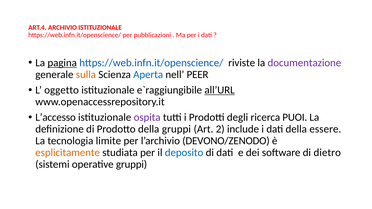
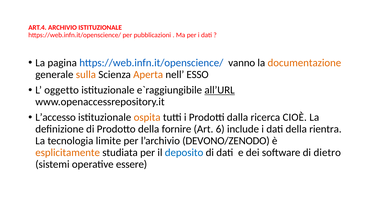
pagina underline: present -> none (62, 63)
riviste: riviste -> vanno (242, 63)
documentazione colour: purple -> orange (304, 63)
Aperta colour: blue -> orange (148, 75)
PEER: PEER -> ESSO (198, 75)
ospita colour: purple -> orange (147, 118)
degli: degli -> dalla (238, 118)
PUOI: PUOI -> CIOÈ (295, 118)
della gruppi: gruppi -> fornire (177, 129)
2: 2 -> 6 (220, 129)
essere: essere -> rientra (325, 129)
operative gruppi: gruppi -> essere (132, 164)
